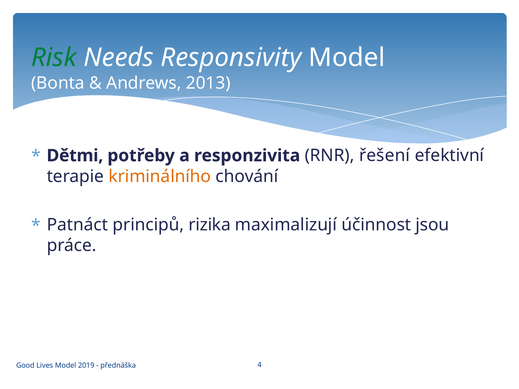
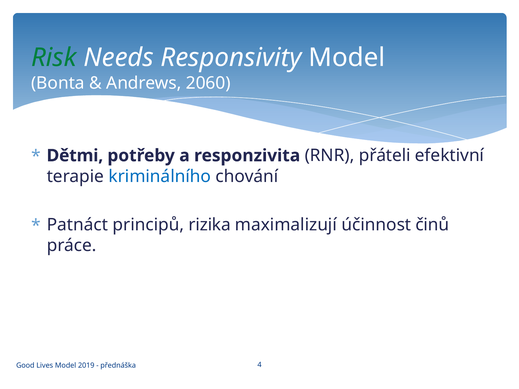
2013: 2013 -> 2060 (208, 83)
řešení: řešení -> přáteli (385, 156)
kriminálního colour: orange -> blue (160, 176)
jsou: jsou -> činů (432, 225)
